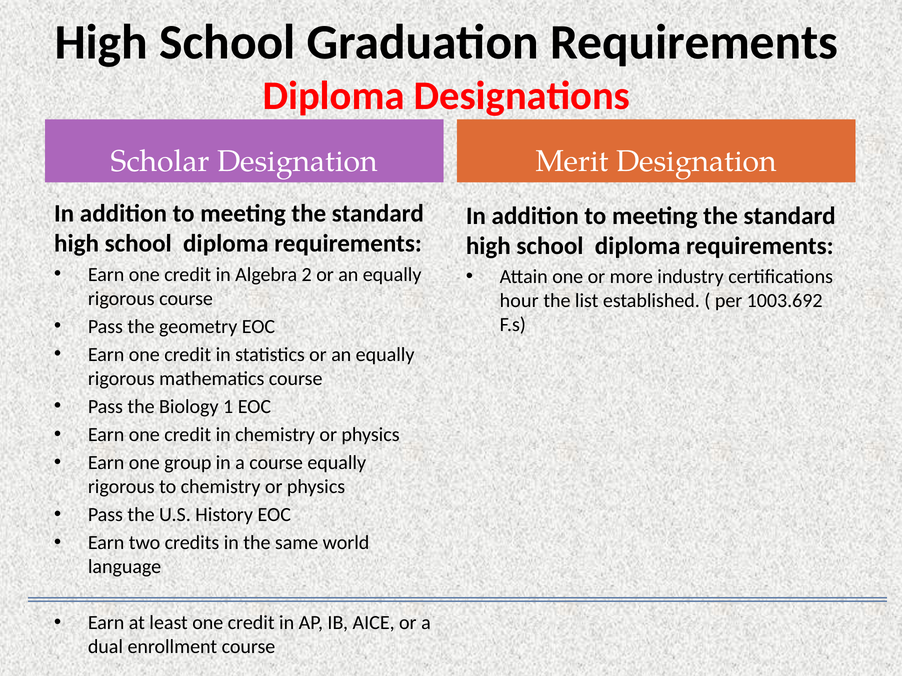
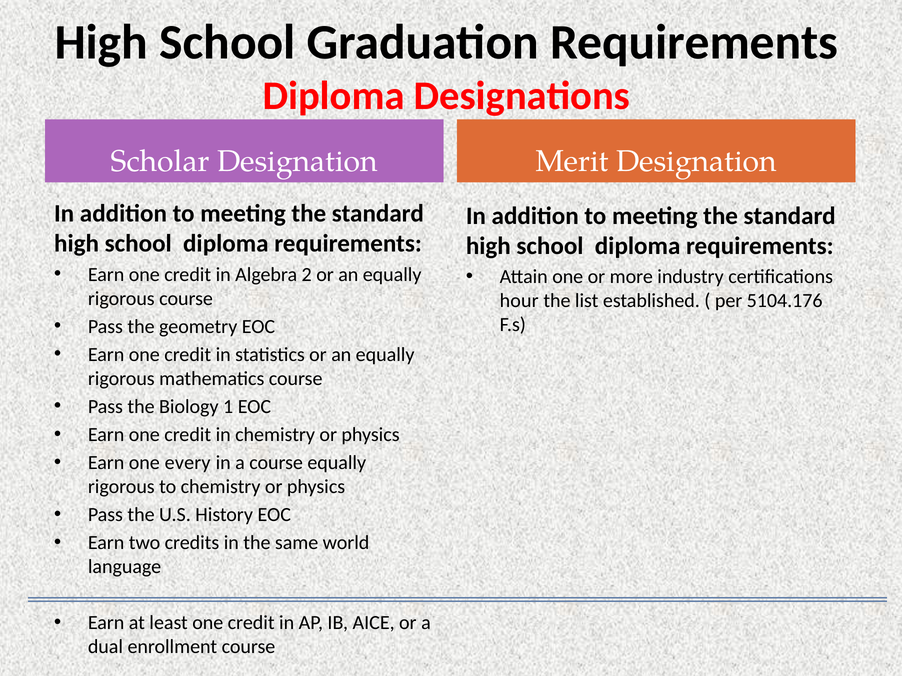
1003.692: 1003.692 -> 5104.176 (785, 301)
group: group -> every (188, 463)
